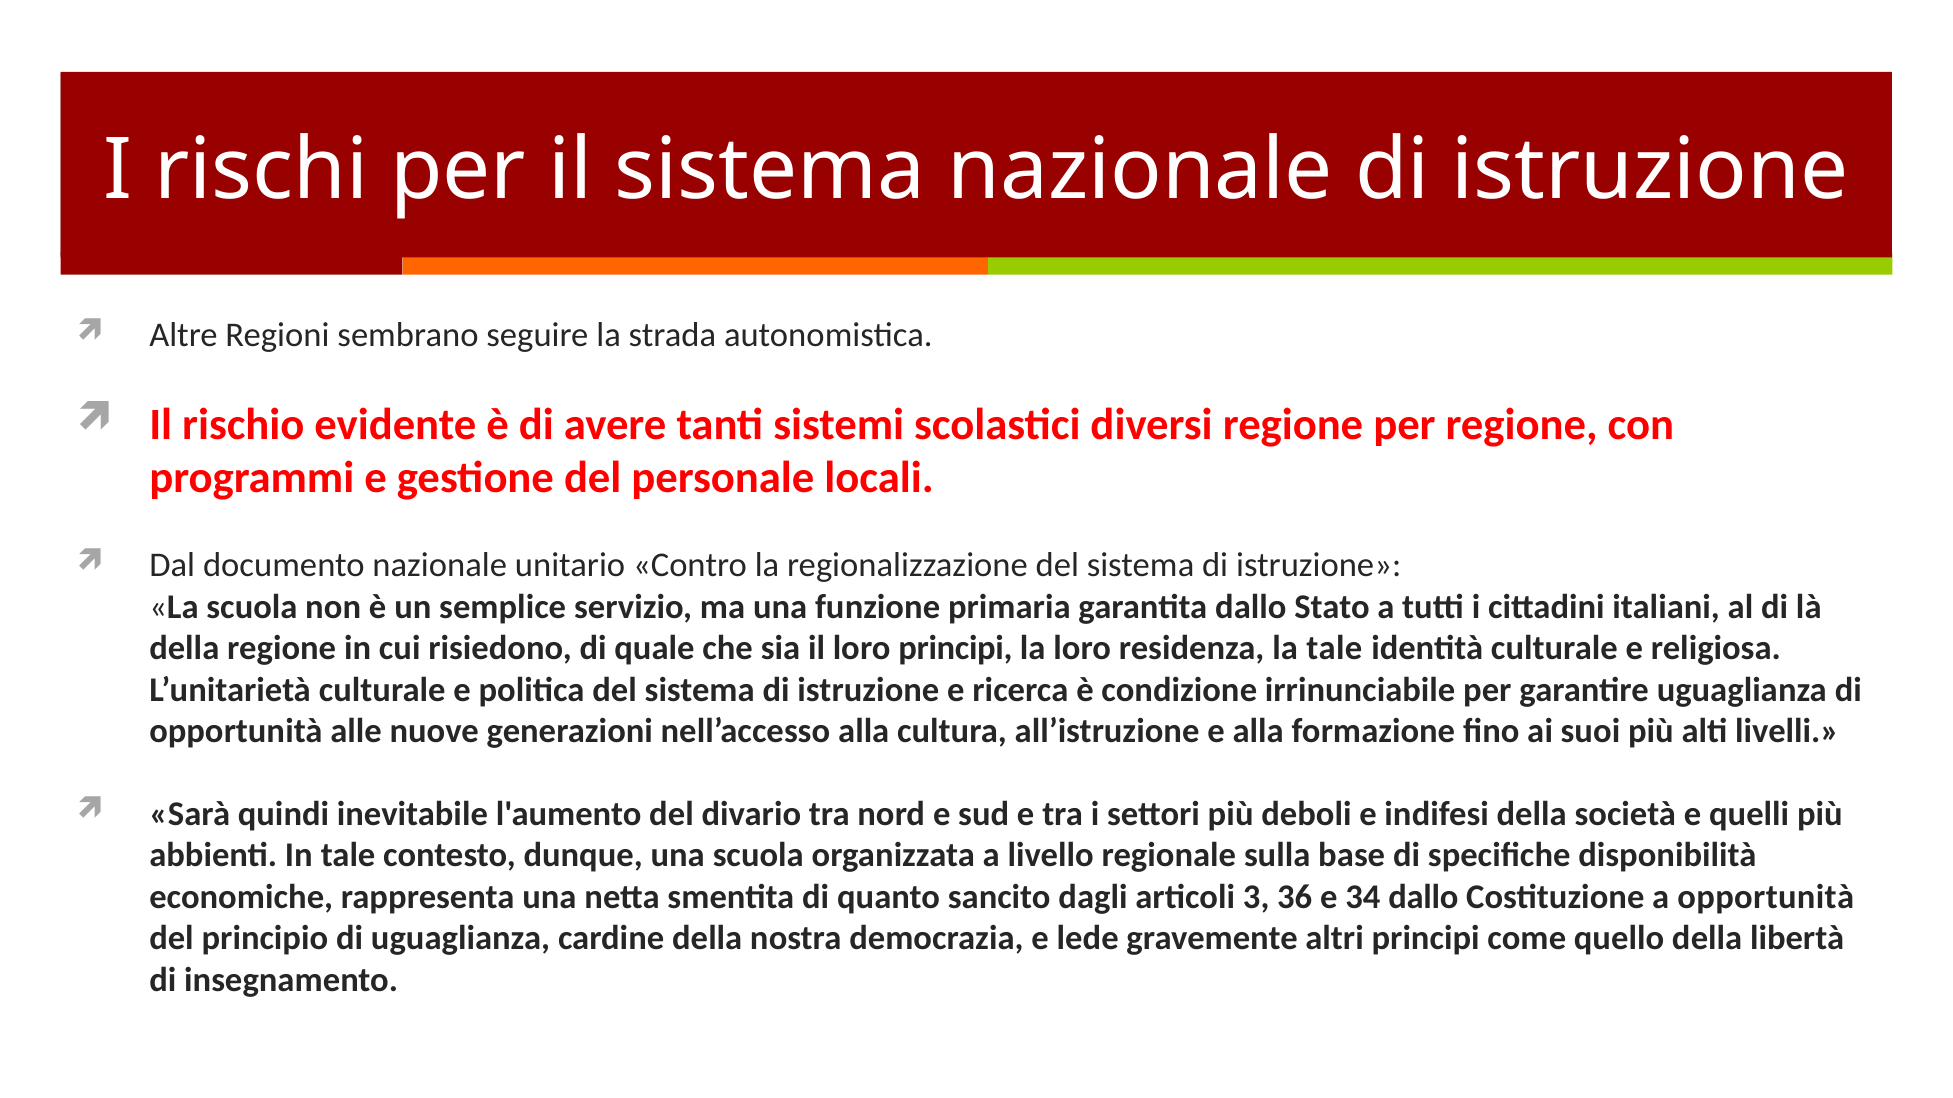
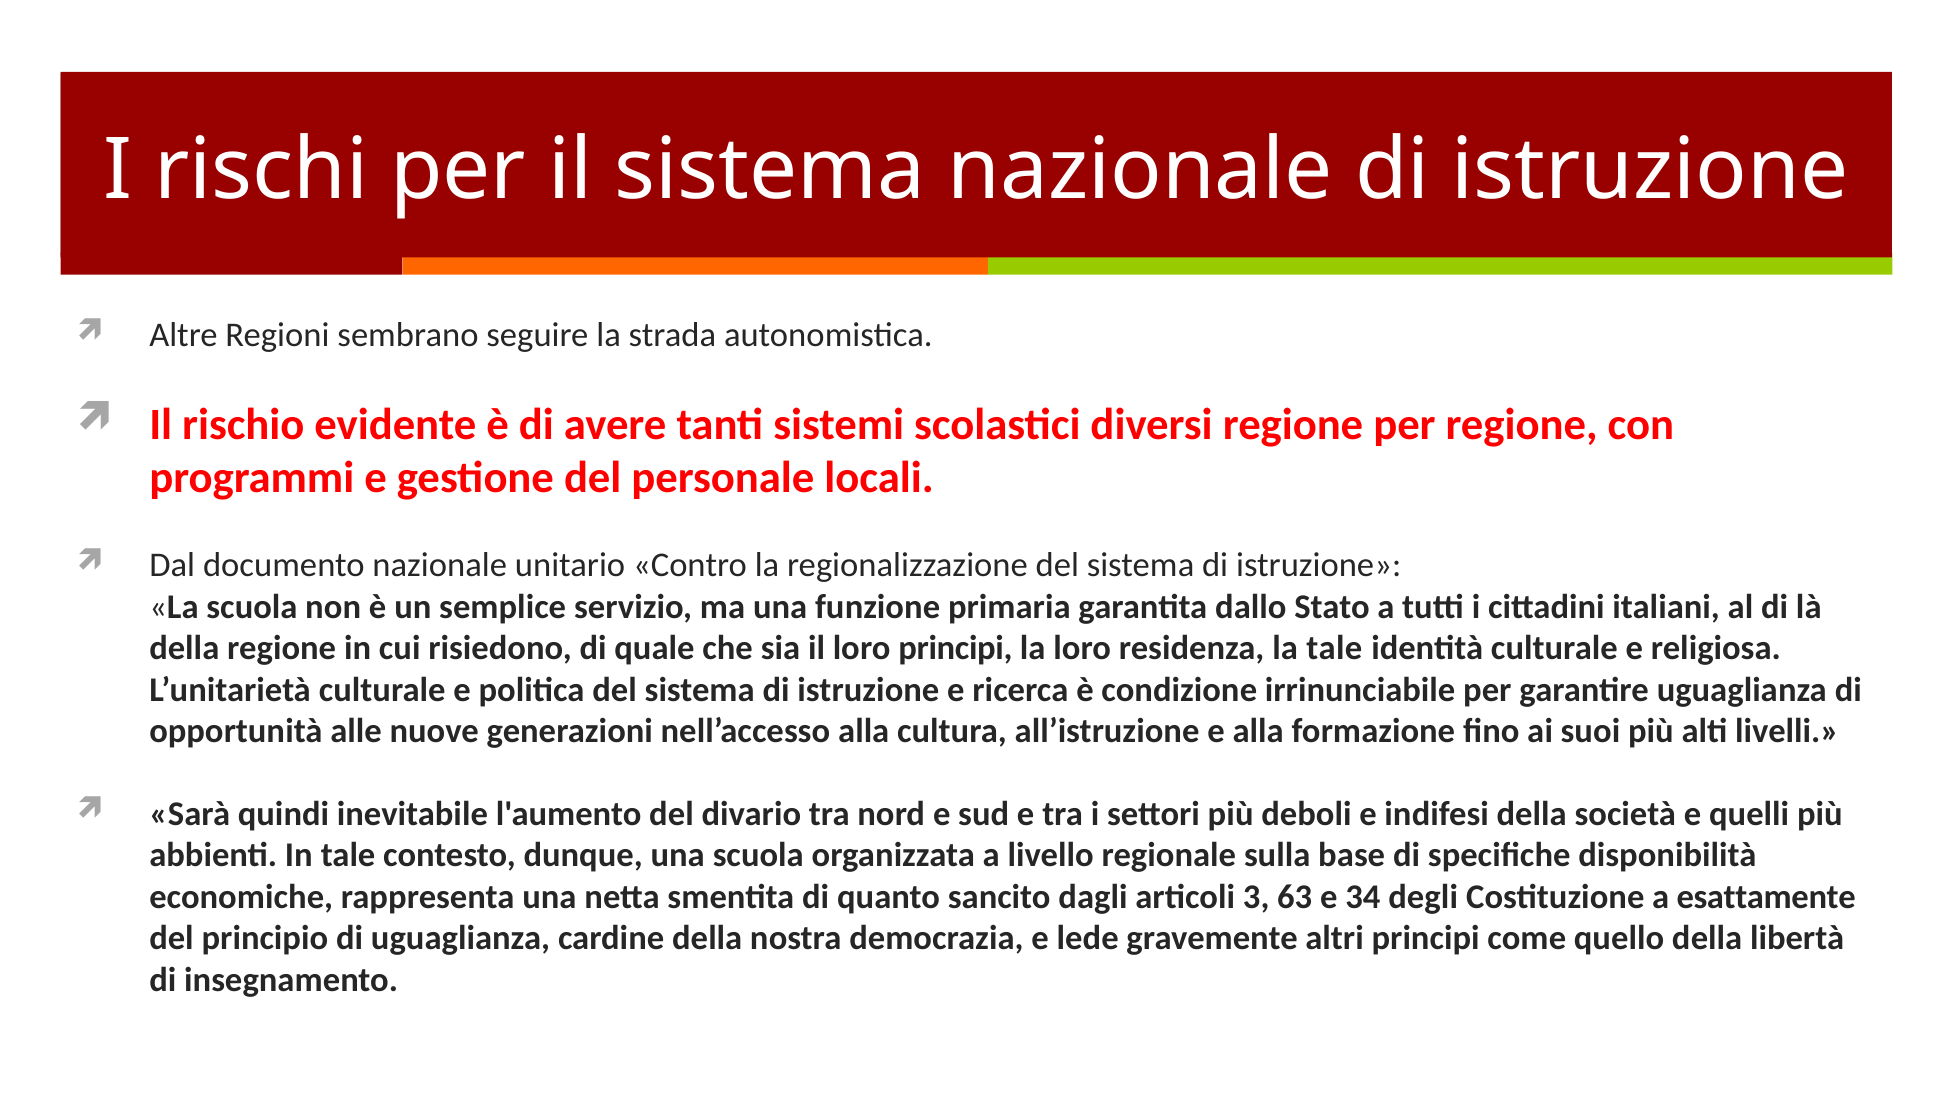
36: 36 -> 63 (1295, 897)
34 dallo: dallo -> degli (1423, 897)
a opportunità: opportunità -> esattamente (1766, 897)
